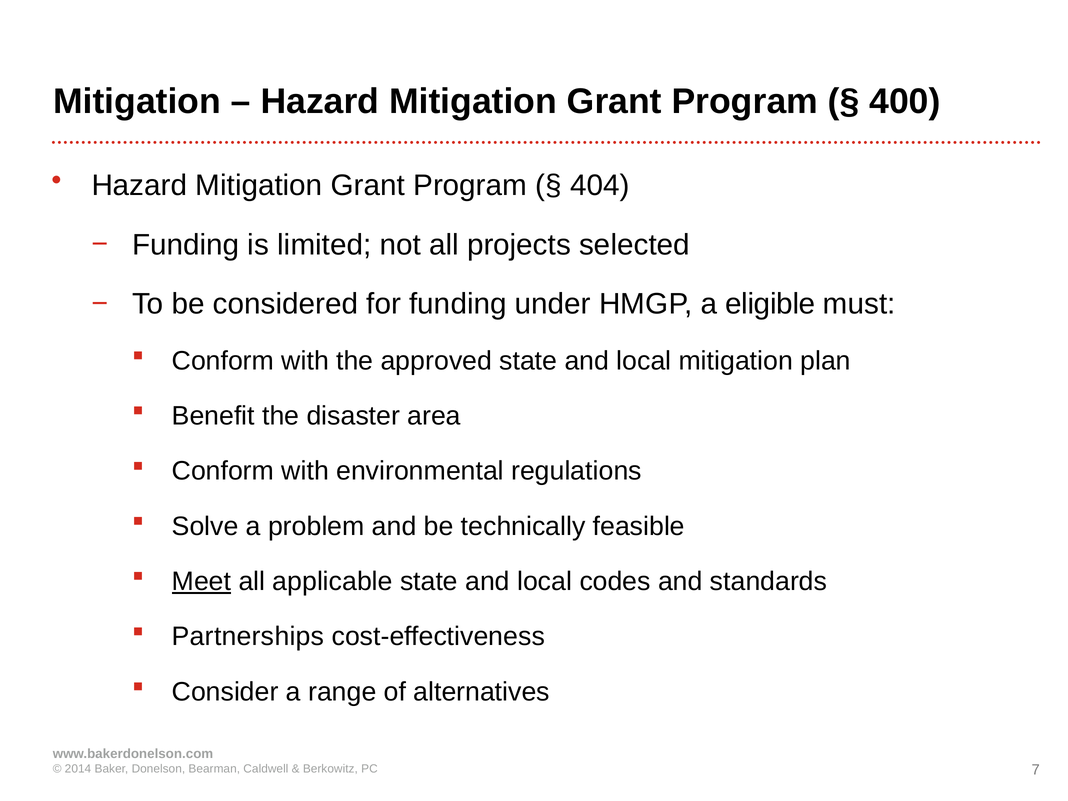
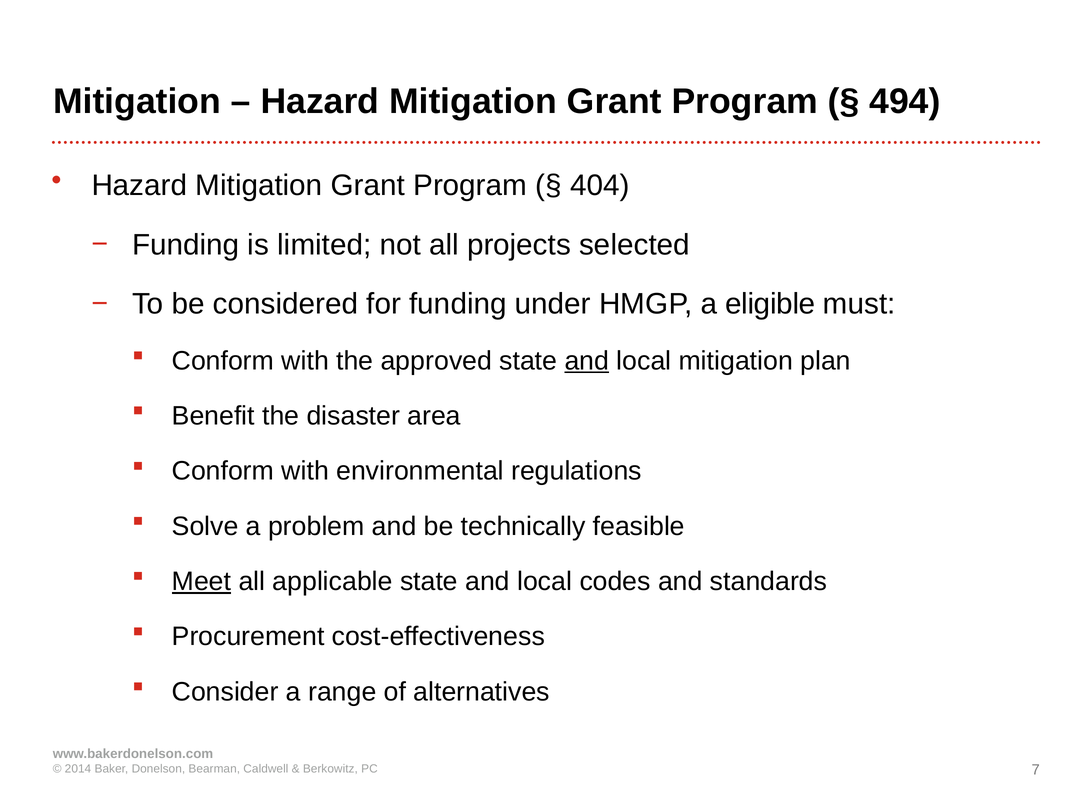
400: 400 -> 494 (905, 101)
and underline: none -> present (587, 361)
Partnerships: Partnerships -> Procurement (248, 637)
